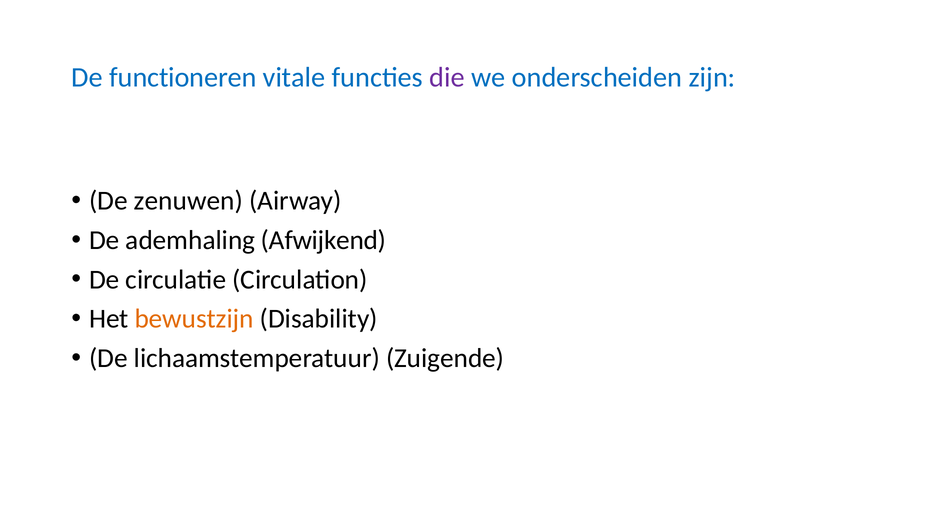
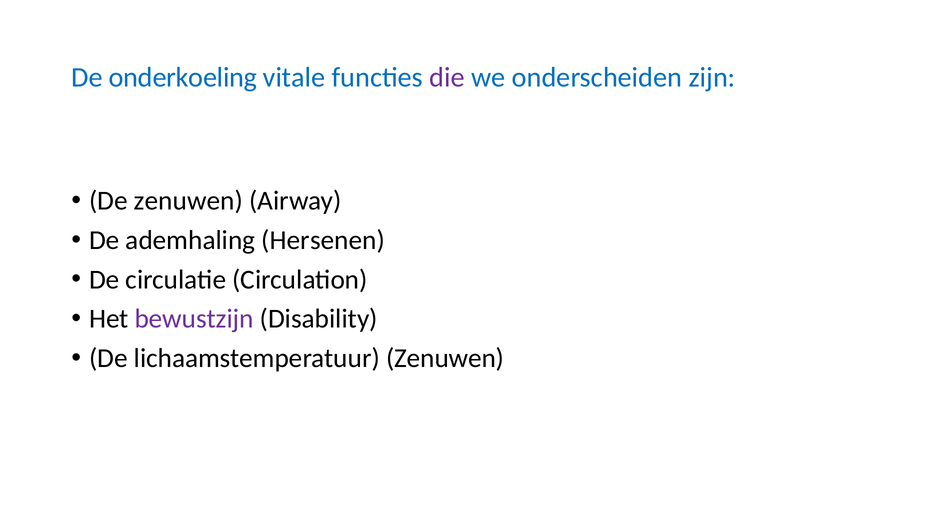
functioneren: functioneren -> onderkoeling (183, 77)
Afwijkend: Afwijkend -> Hersenen (323, 240)
bewustzijn colour: orange -> purple (194, 319)
lichaamstemperatuur Zuigende: Zuigende -> Zenuwen (445, 358)
